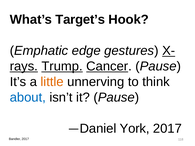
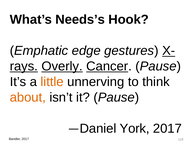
Target’s: Target’s -> Needs’s (80, 20)
Trump: Trump -> Overly (62, 66)
about colour: blue -> orange (28, 98)
